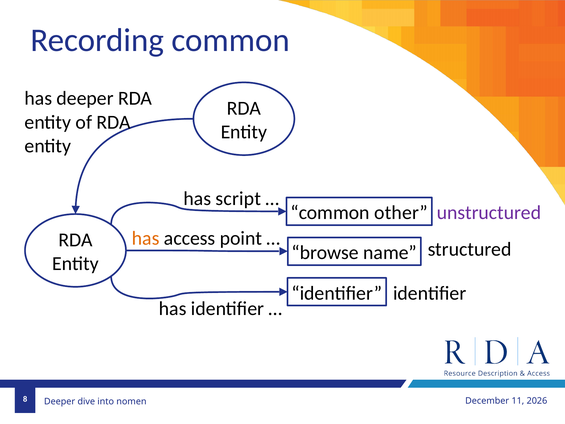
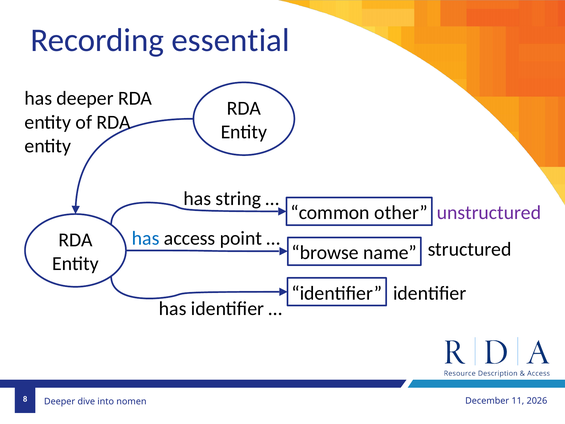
Recording common: common -> essential (231, 40)
script: script -> string (238, 199)
has colour: orange -> blue (146, 238)
